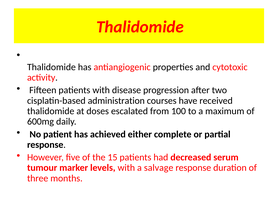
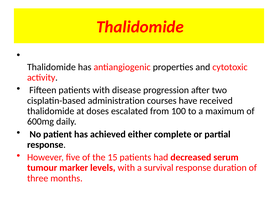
salvage: salvage -> survival (159, 167)
